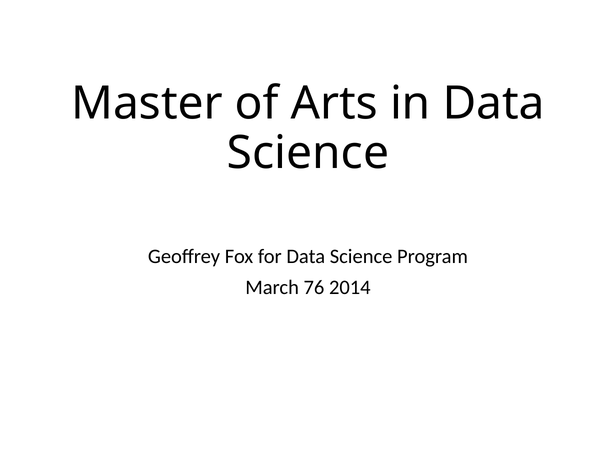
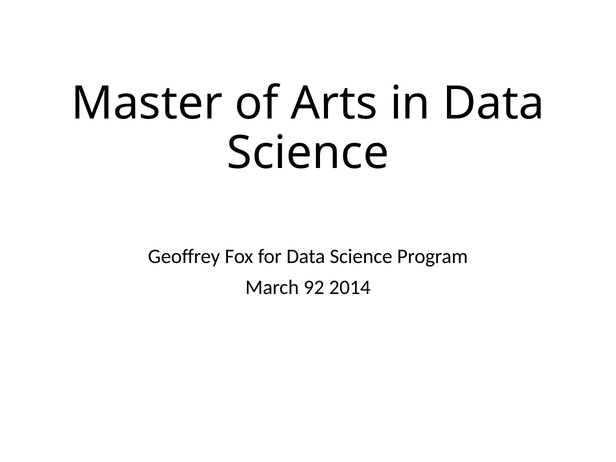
76: 76 -> 92 (314, 287)
